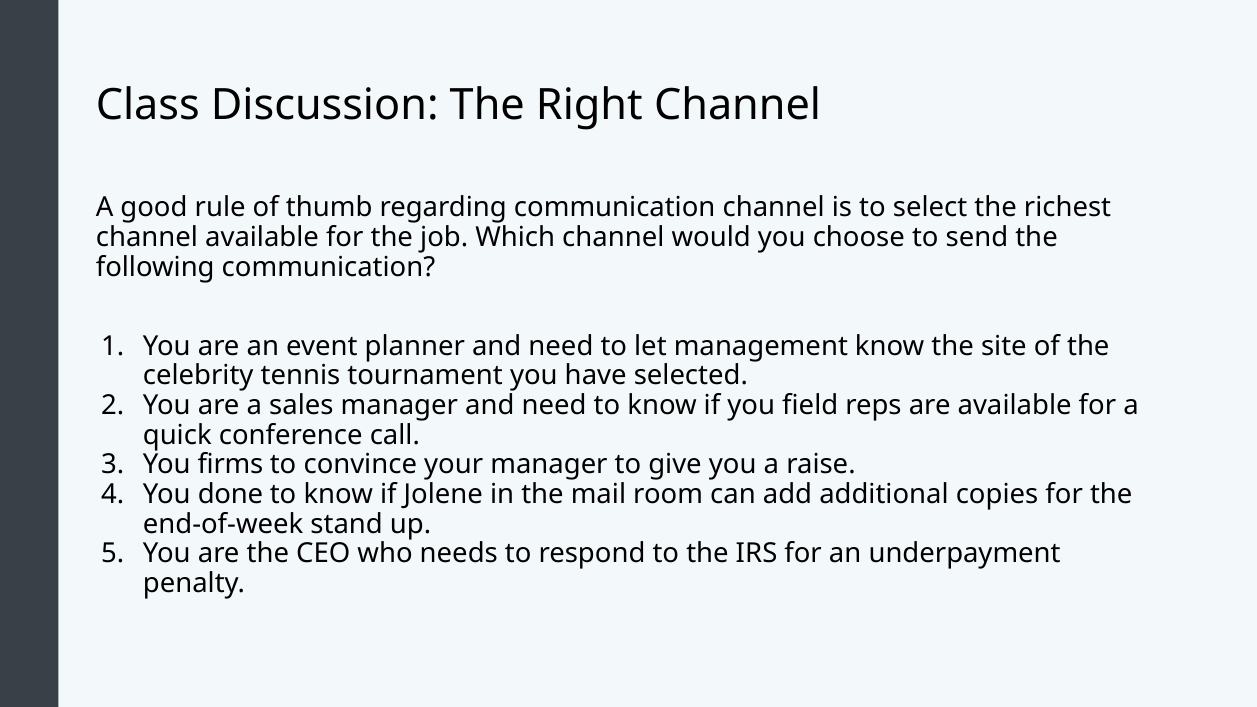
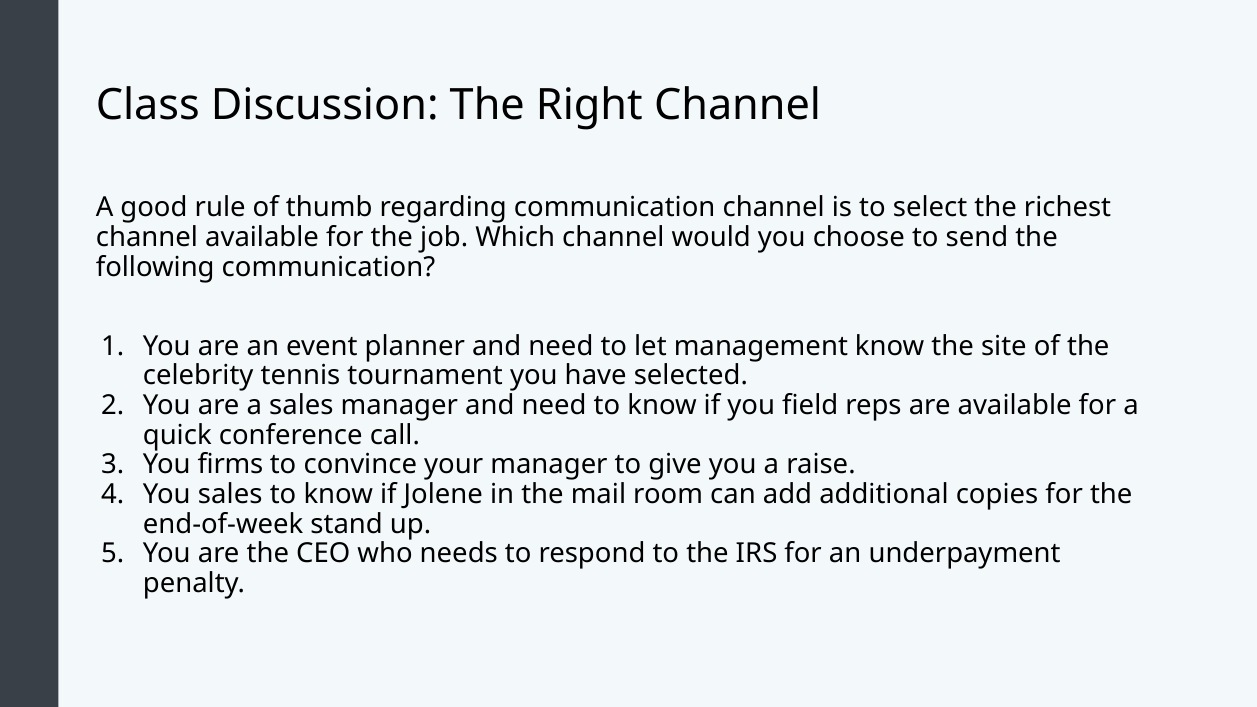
You done: done -> sales (230, 495)
